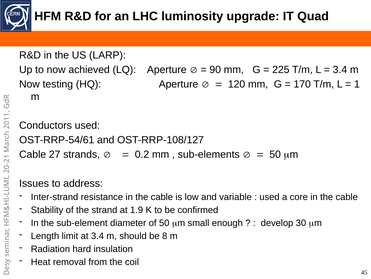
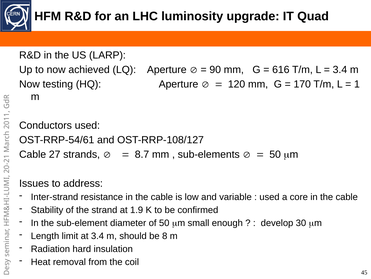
225: 225 -> 616 (281, 70)
0.2: 0.2 -> 8.7 (142, 154)
